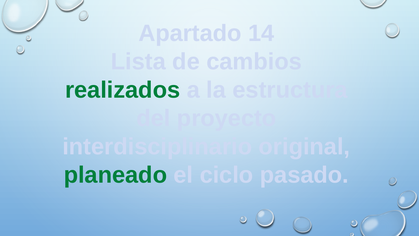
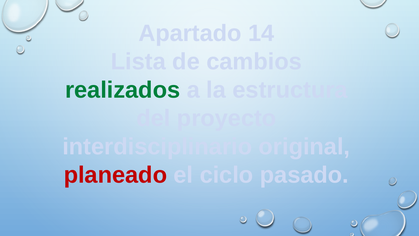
planeado colour: green -> red (115, 175)
